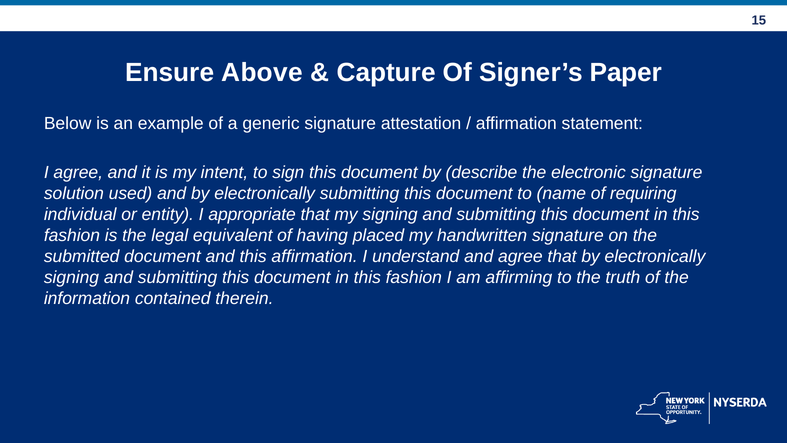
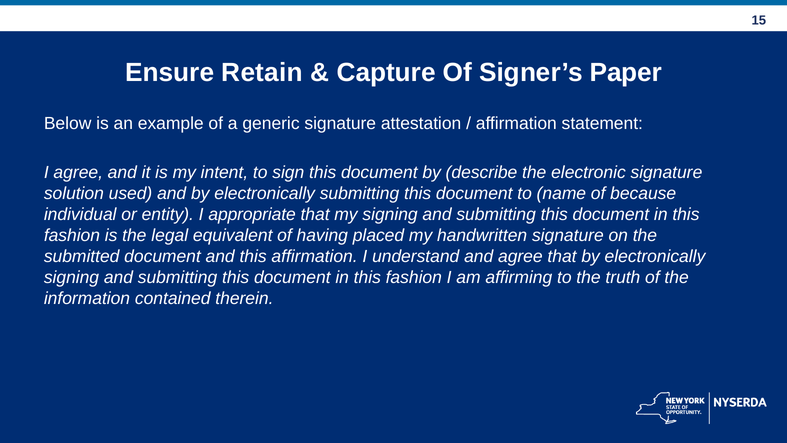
Above: Above -> Retain (262, 73)
requiring: requiring -> because (643, 193)
